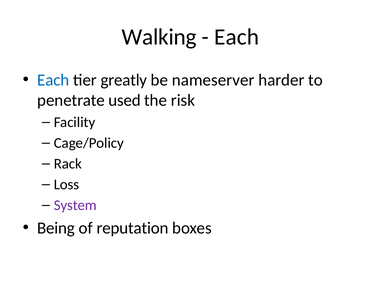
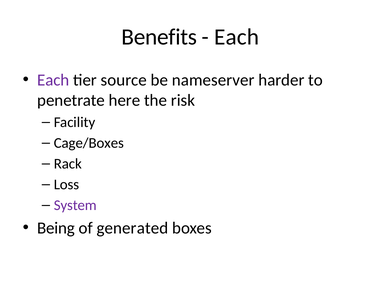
Walking: Walking -> Benefits (159, 37)
Each colour: blue -> purple (53, 80)
greatly: greatly -> source (124, 80)
used: used -> here (124, 100)
Cage/Policy: Cage/Policy -> Cage/Boxes (89, 143)
reputation: reputation -> generated (132, 228)
